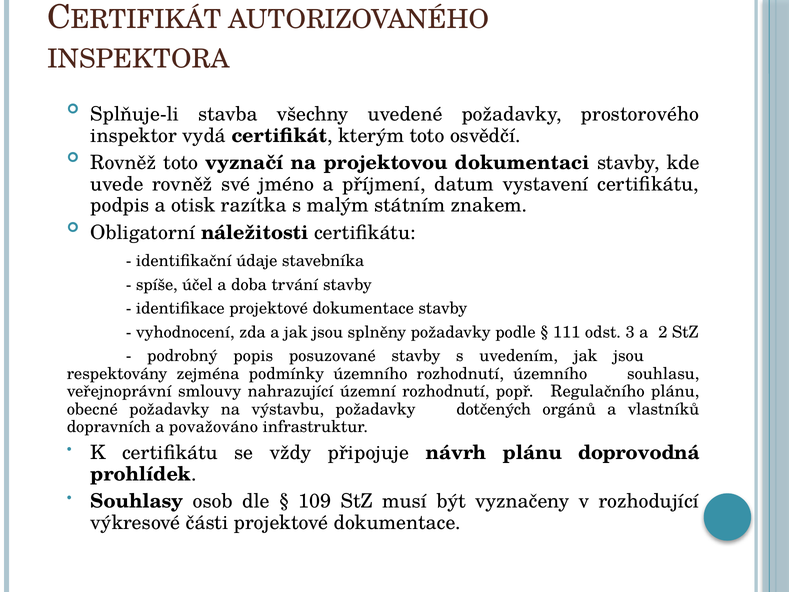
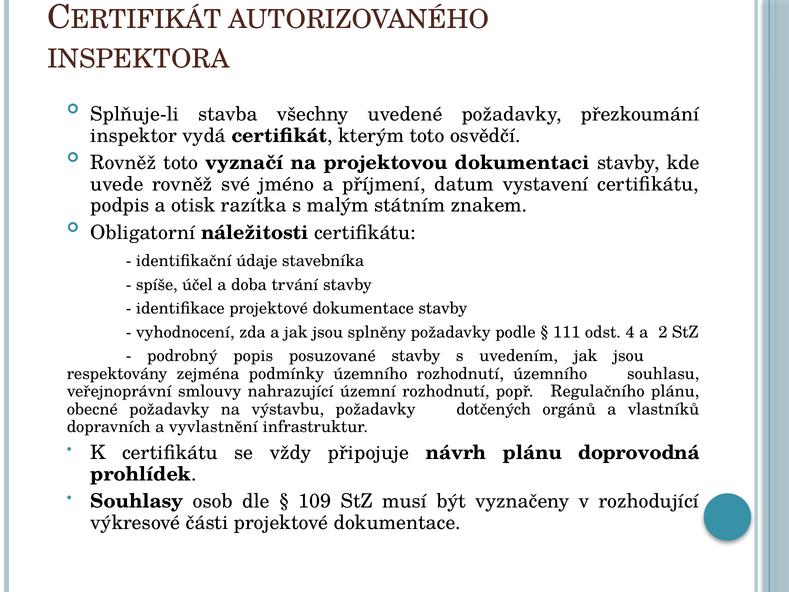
prostorového: prostorového -> přezkoumání (640, 114)
3: 3 -> 4 (630, 332)
považováno: považováno -> vyvlastnění (213, 427)
